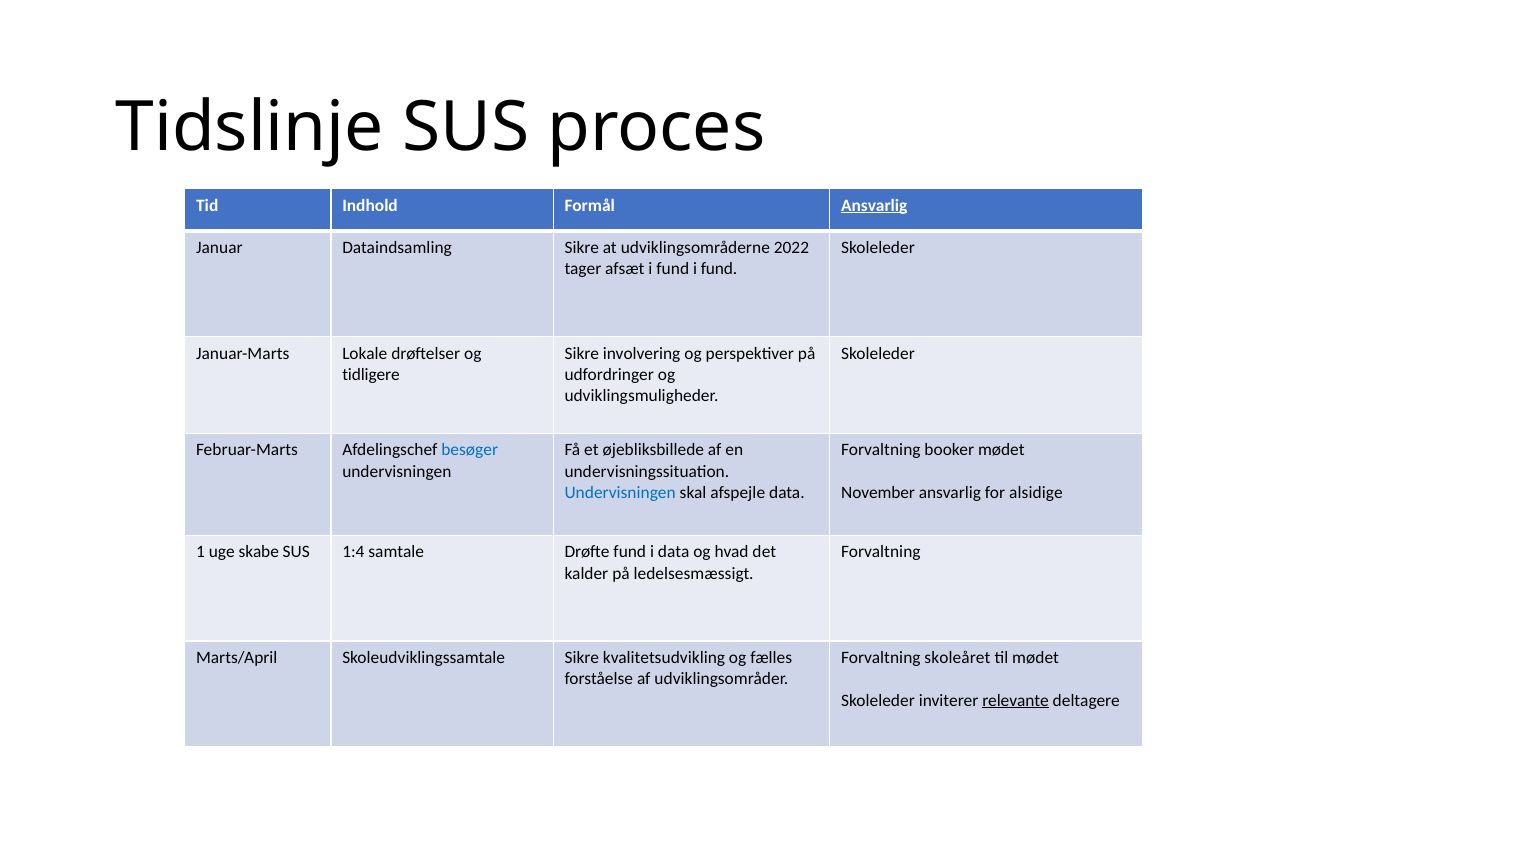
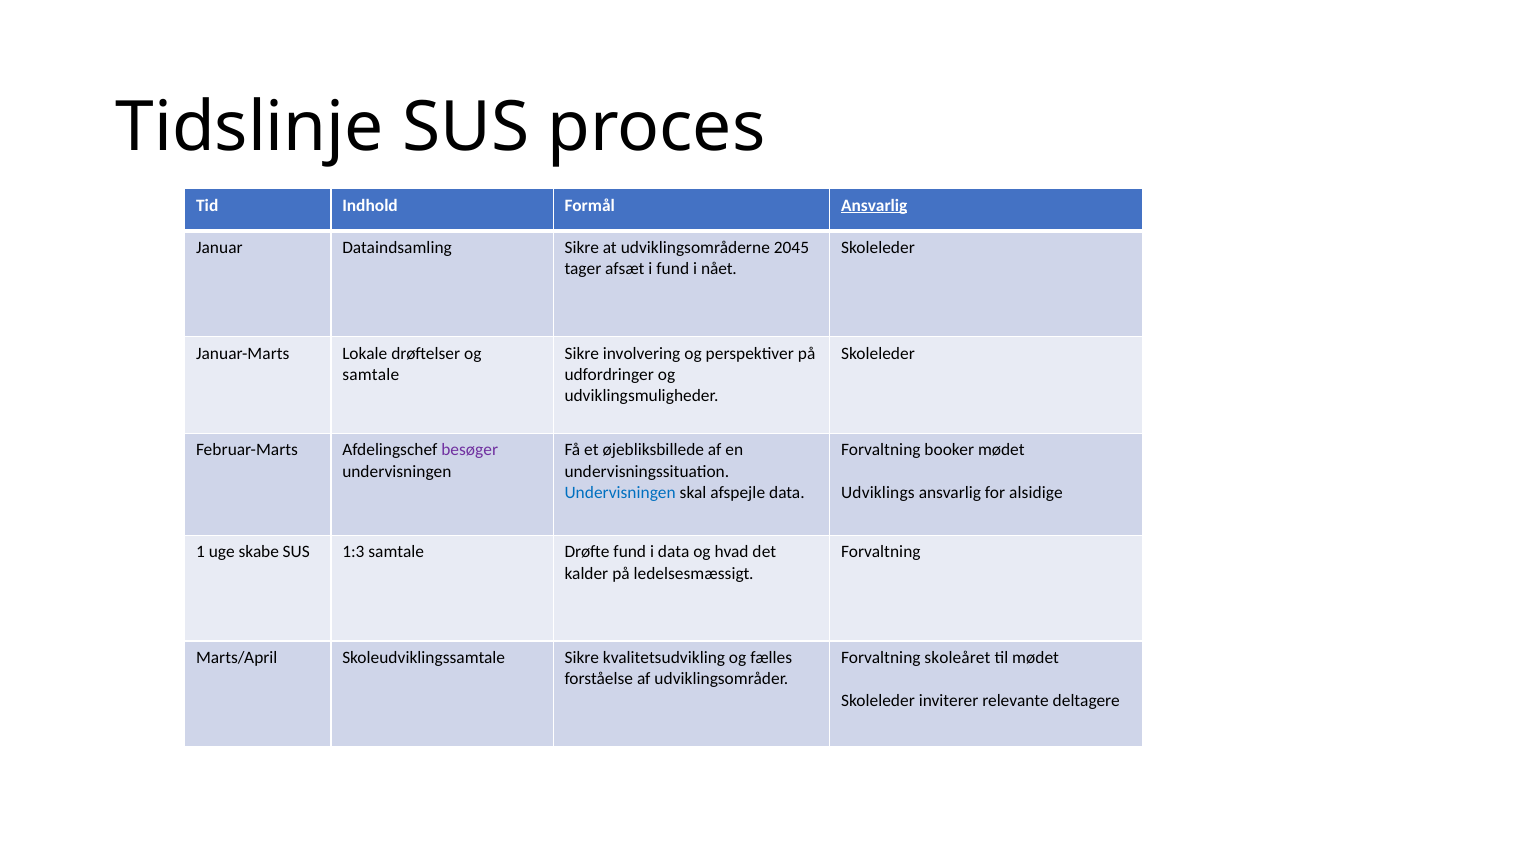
2022: 2022 -> 2045 (791, 248)
fund i fund: fund -> nået (719, 269)
tidligere: tidligere -> samtale (371, 375)
besøger colour: blue -> purple (470, 450)
November: November -> Udviklings (878, 493)
1:4: 1:4 -> 1:3 (353, 552)
relevante underline: present -> none (1016, 701)
